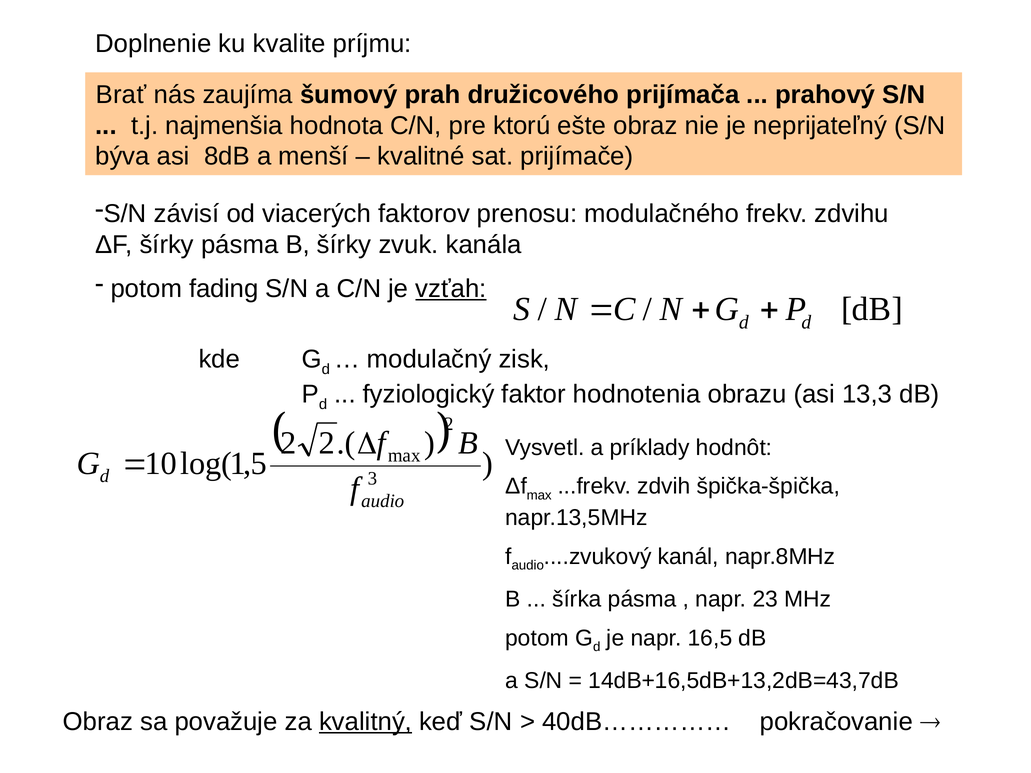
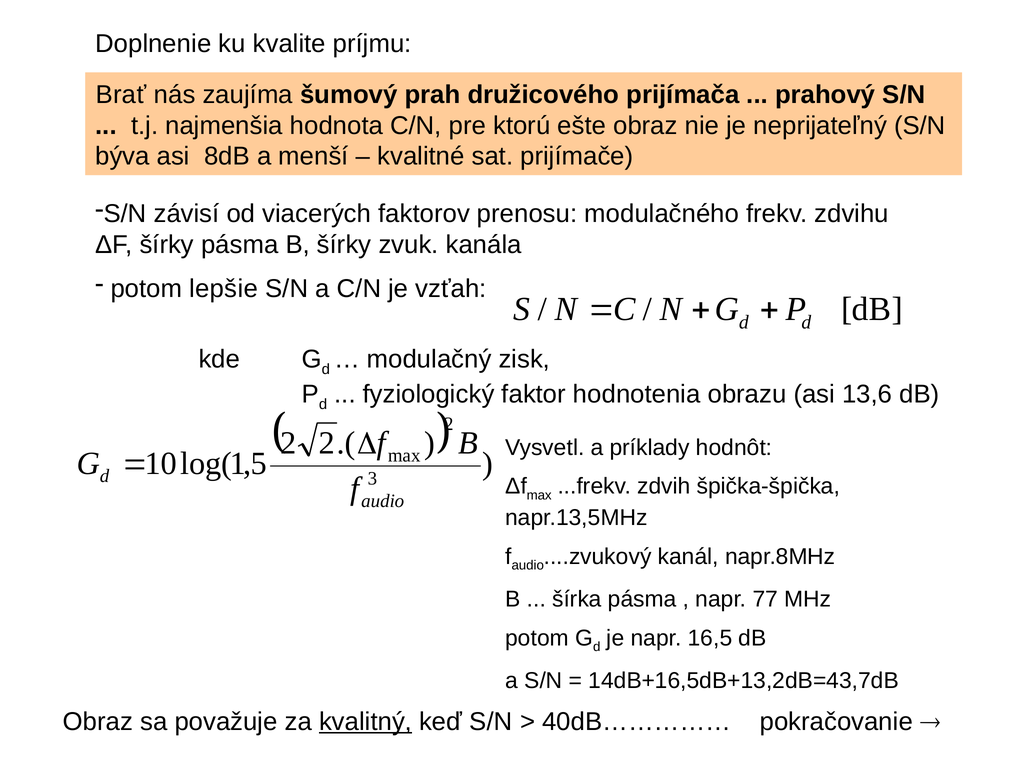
fading: fading -> lepšie (224, 289)
vzťah underline: present -> none (451, 289)
13,3: 13,3 -> 13,6 (867, 395)
23: 23 -> 77 (765, 599)
